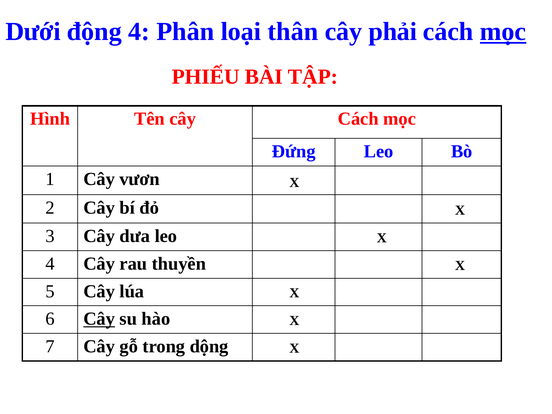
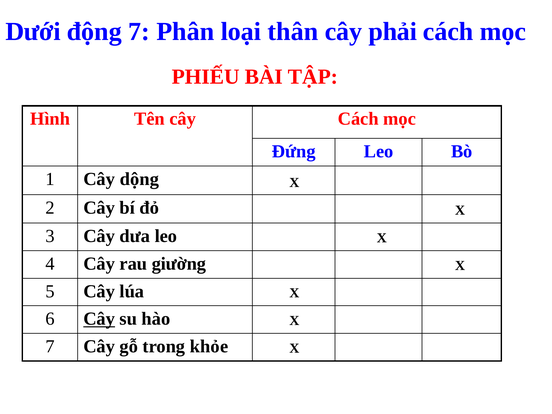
động 4: 4 -> 7 (139, 32)
mọc underline: present -> none (503, 32)
vươn: vươn -> dộng (139, 179)
thuyền: thuyền -> giường (179, 264)
dộng: dộng -> khỏe (209, 346)
